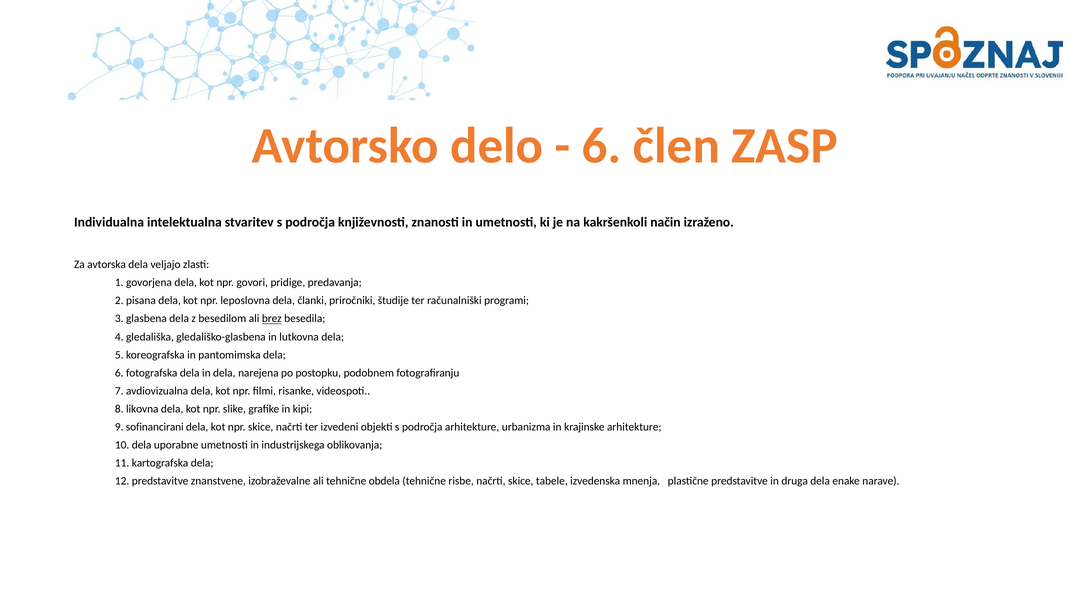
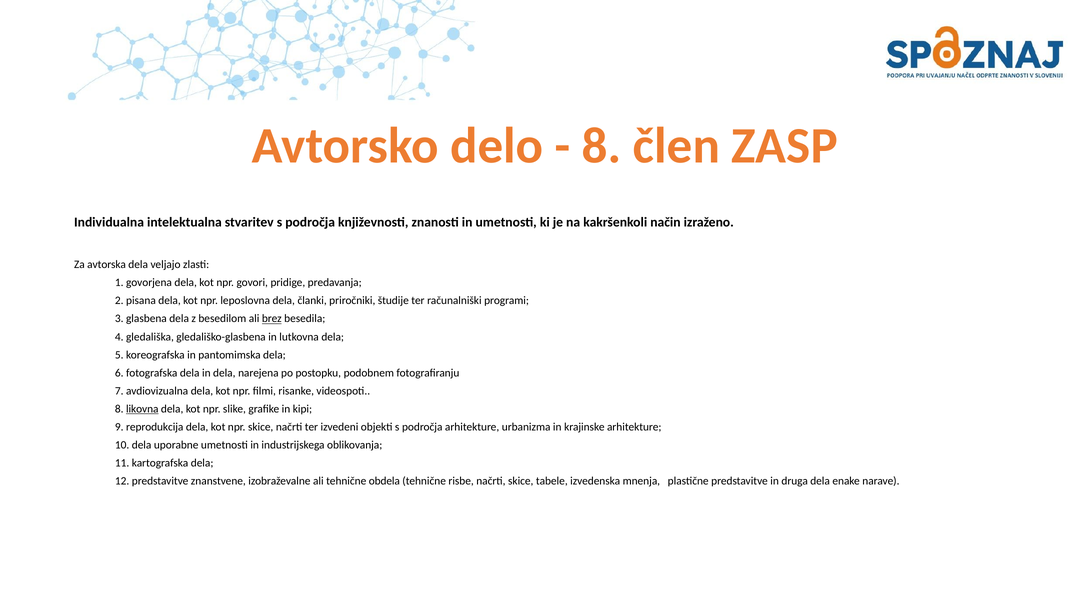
6: 6 -> 8 (602, 146)
likovna underline: none -> present (142, 409)
sofinancirani: sofinancirani -> reprodukcija (155, 427)
